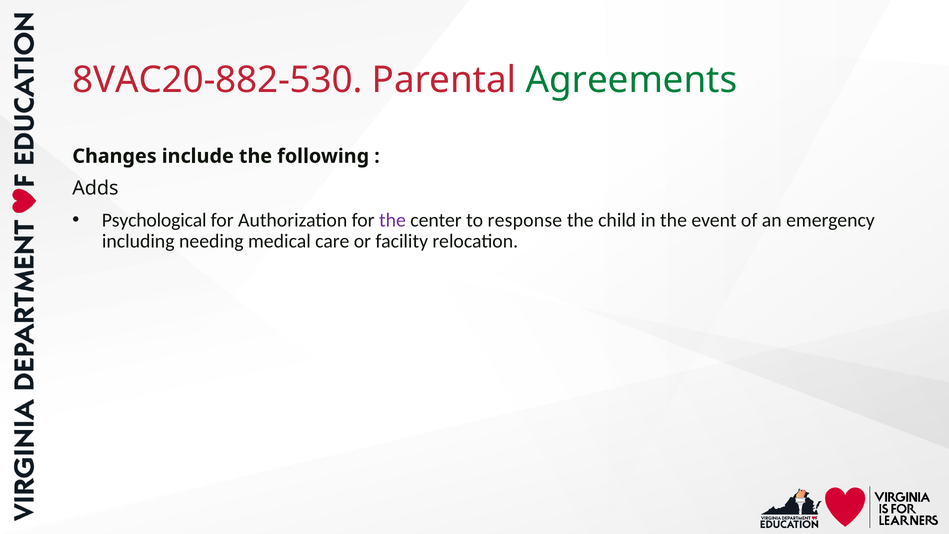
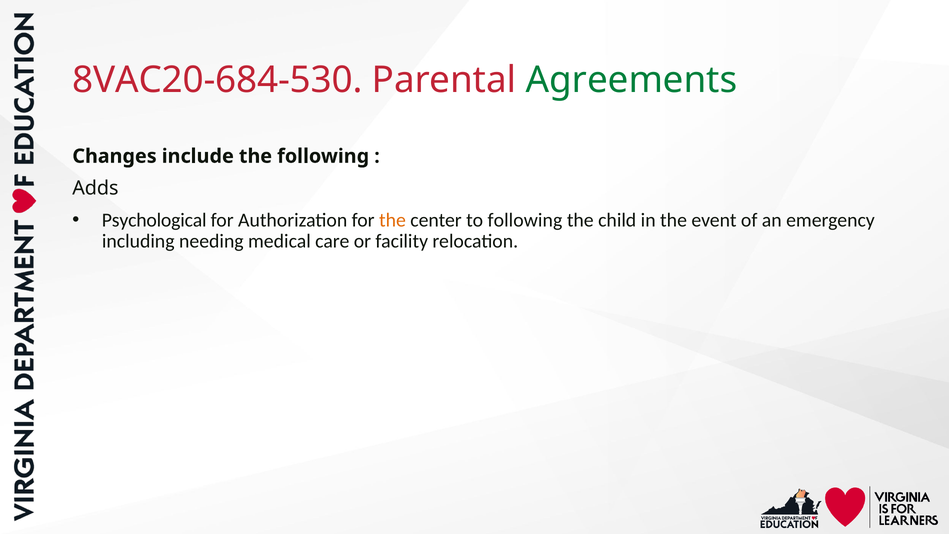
8VAC20-882-530: 8VAC20-882-530 -> 8VAC20-684-530 (217, 80)
the colour: purple -> orange (392, 220)
to response: response -> following (525, 220)
